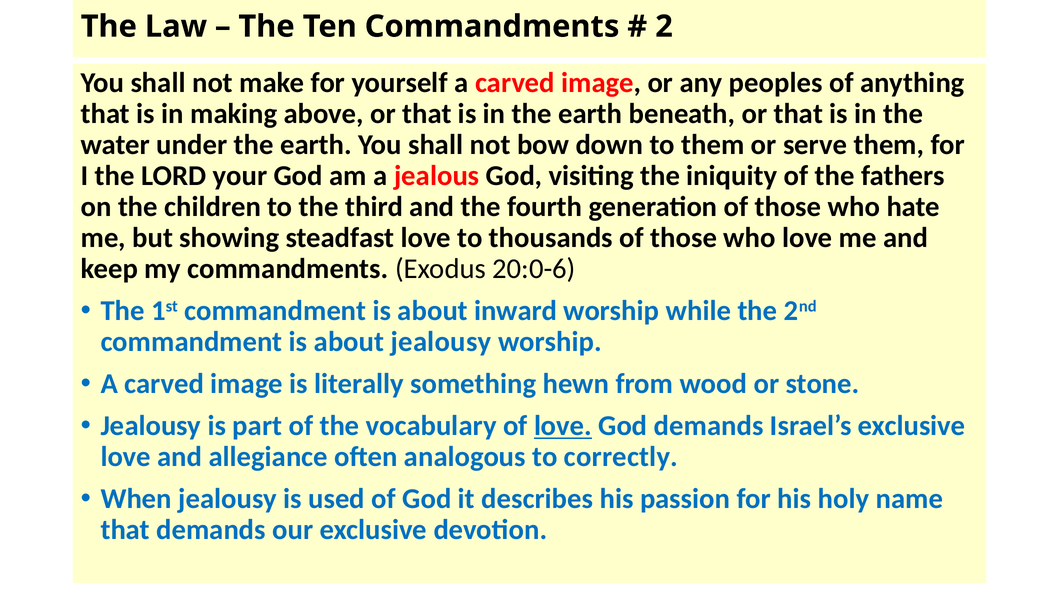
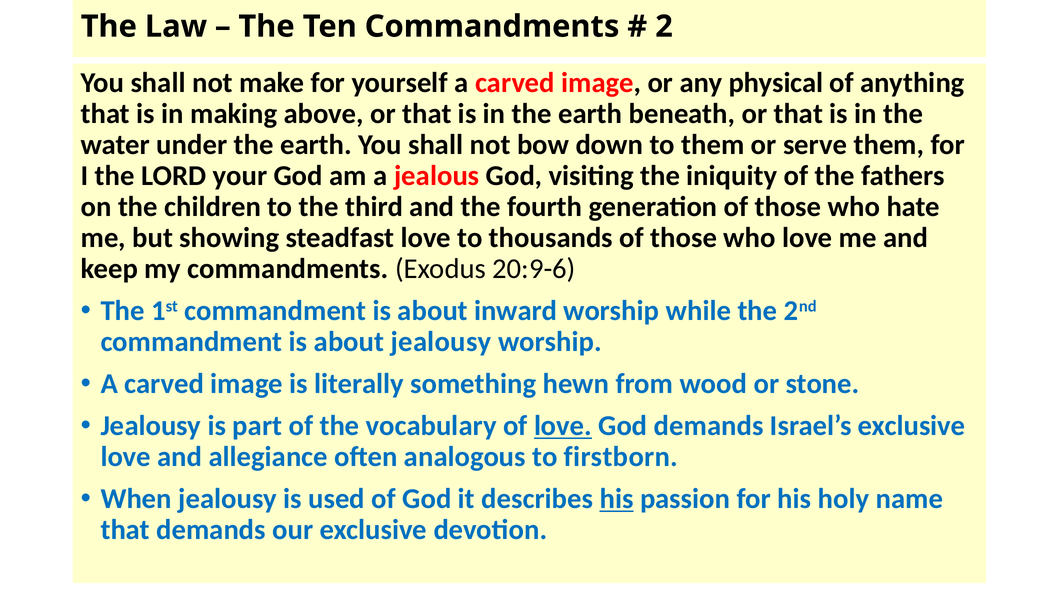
peoples: peoples -> physical (776, 83)
20:0-6: 20:0-6 -> 20:9-6 (534, 269)
correctly: correctly -> firstborn (621, 457)
his underline: none -> present (617, 499)
